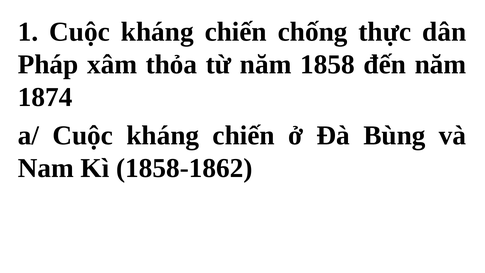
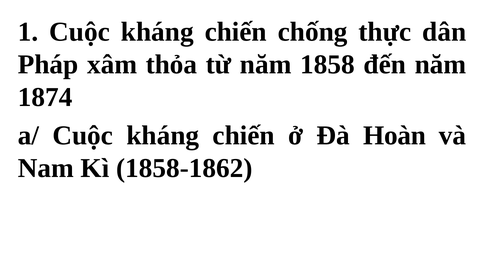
Bùng: Bùng -> Hoàn (395, 135)
